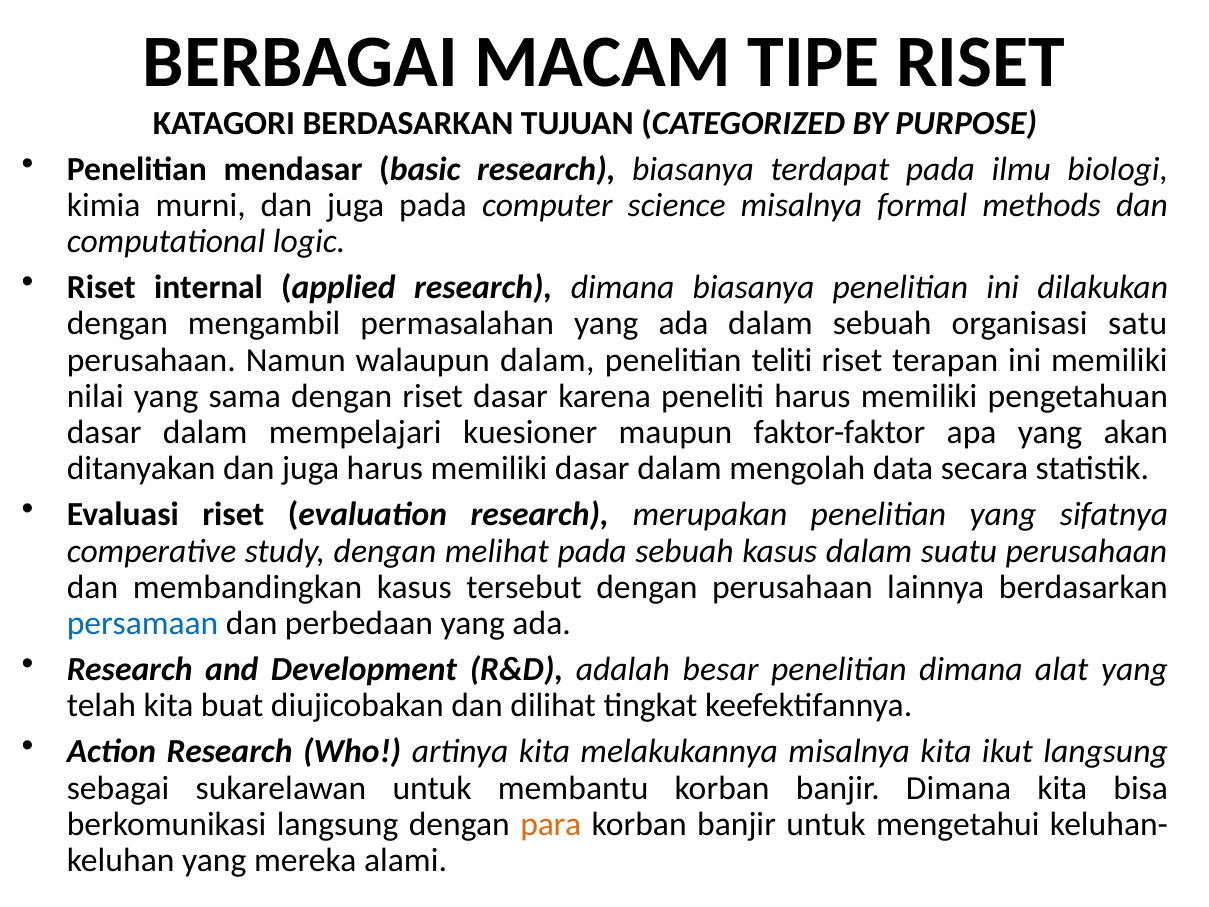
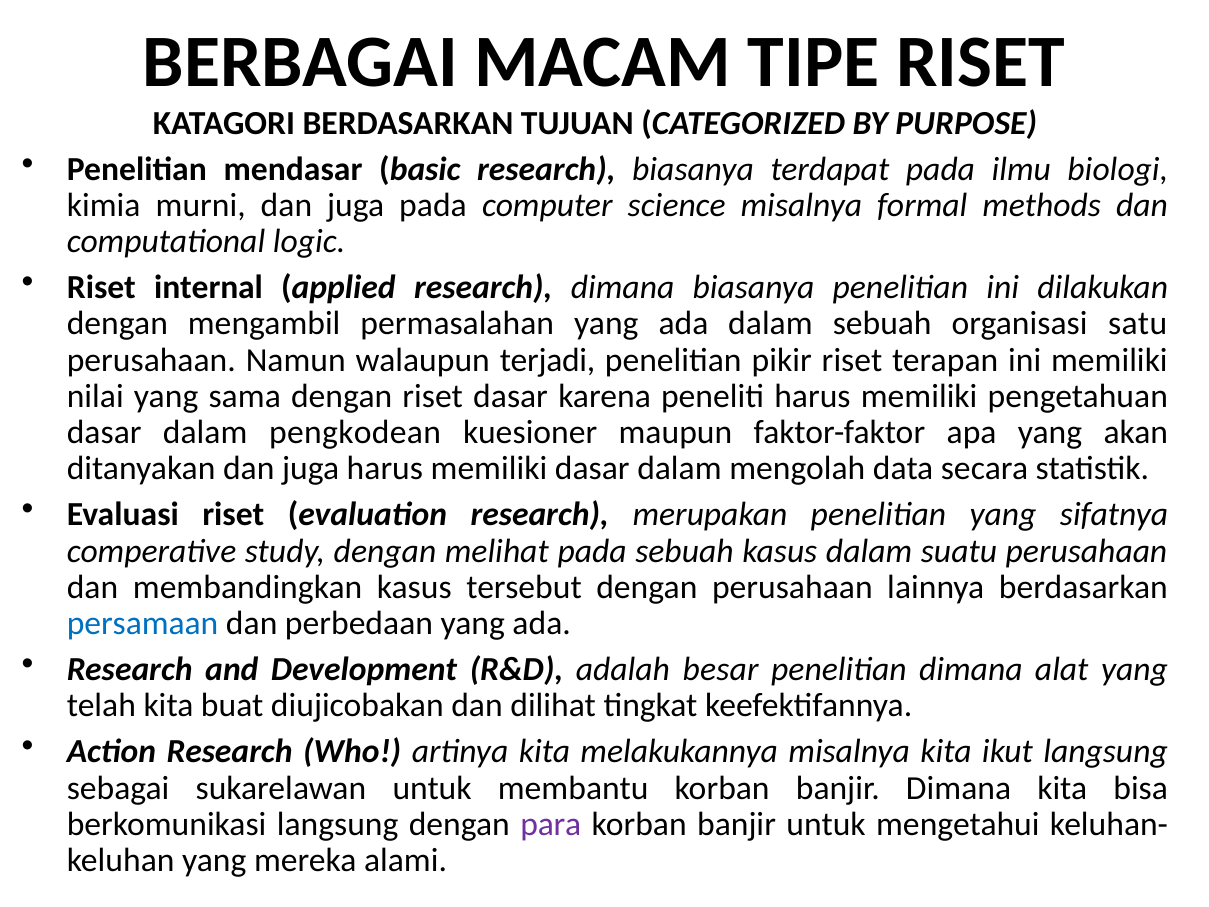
walaupun dalam: dalam -> terjadi (548, 360)
teliti: teliti -> pikir (782, 360)
mempelajari: mempelajari -> pengkodean (355, 432)
para colour: orange -> purple (551, 824)
